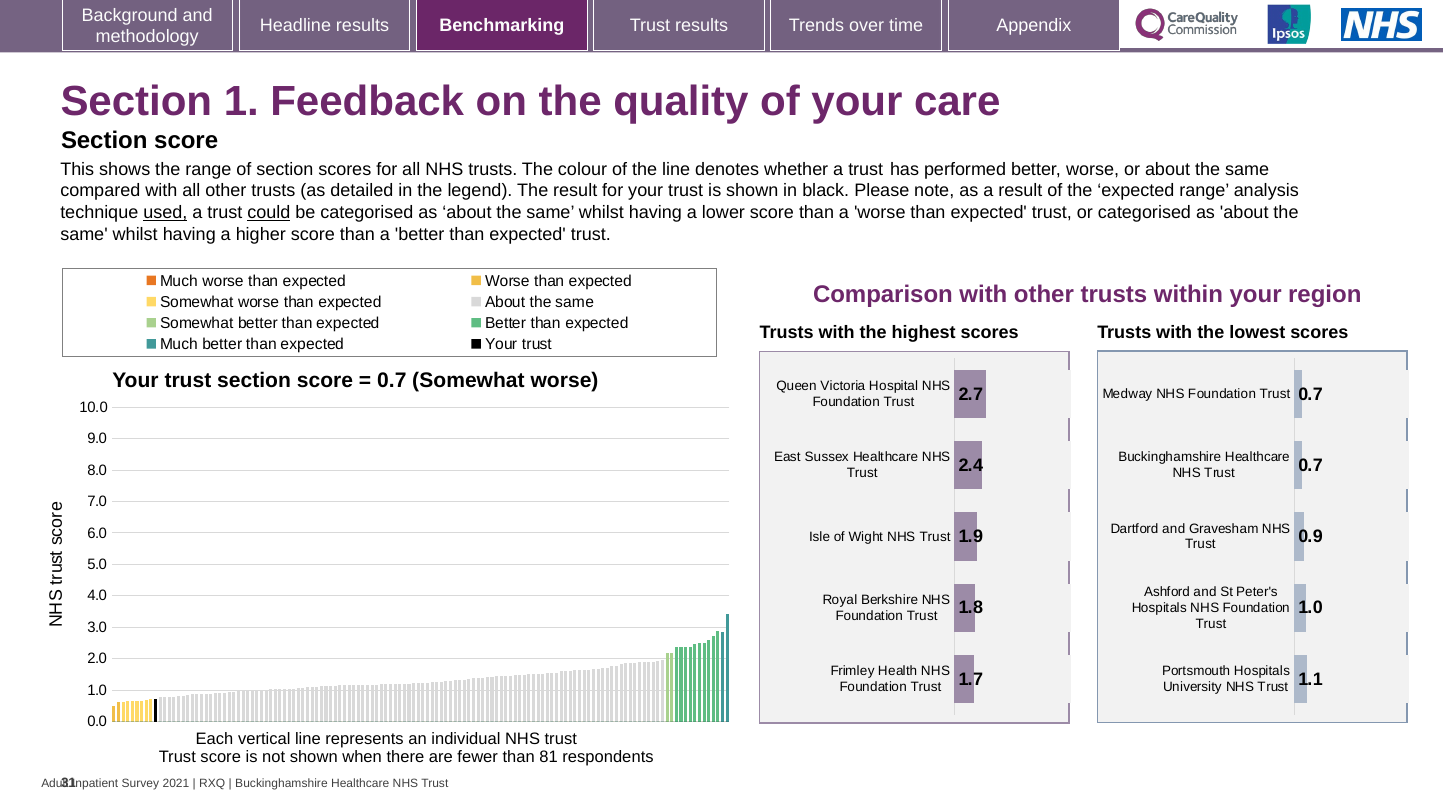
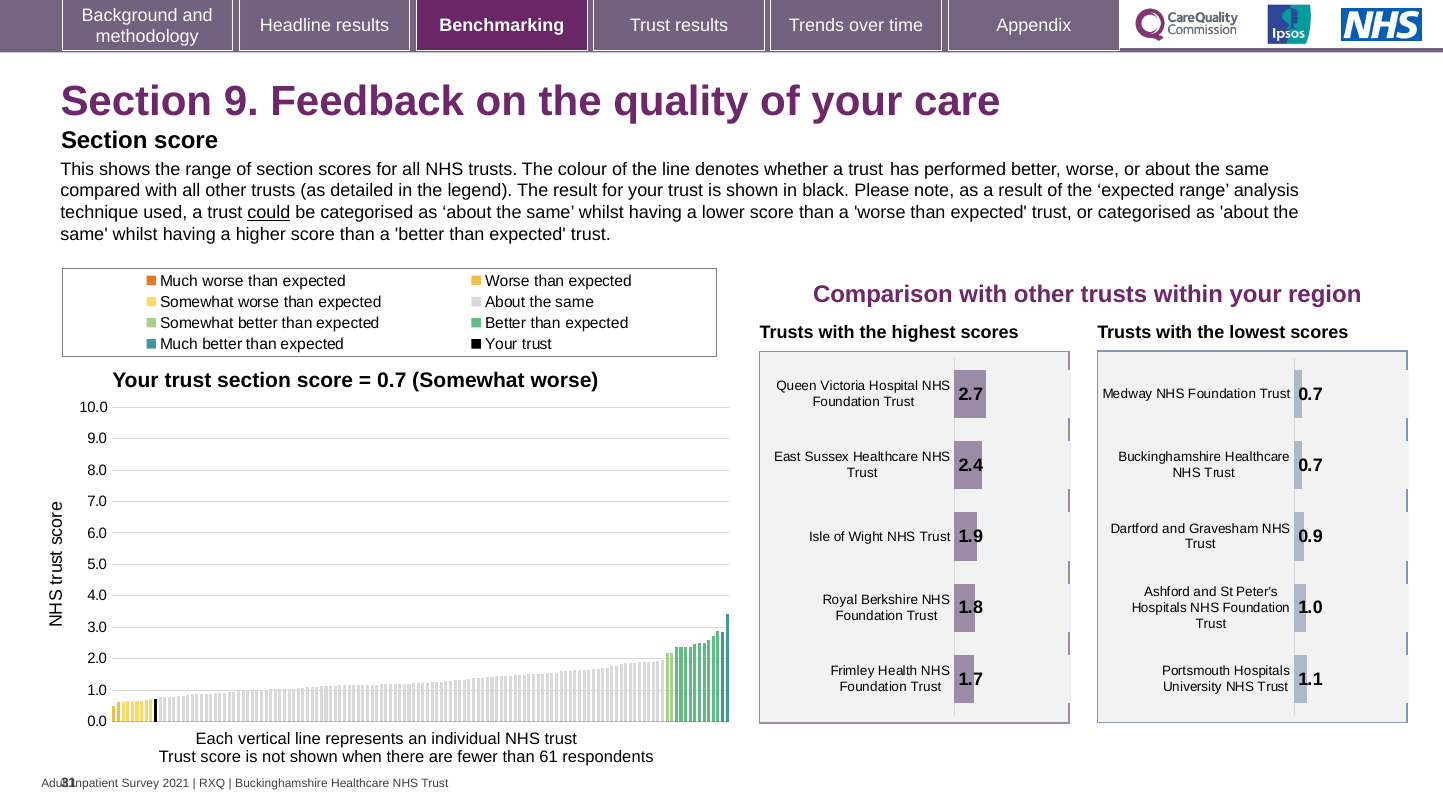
1: 1 -> 9 (241, 102)
used underline: present -> none (165, 213)
81: 81 -> 61 (549, 756)
